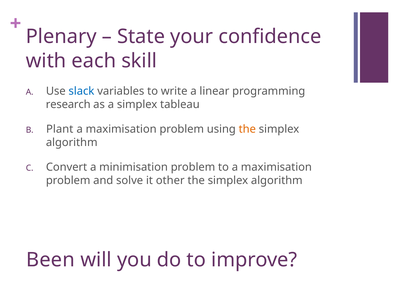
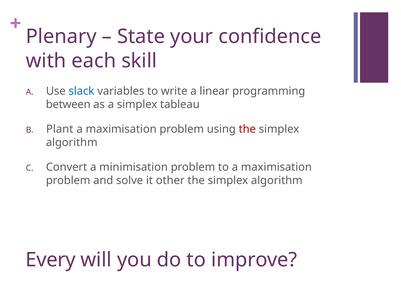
research: research -> between (68, 105)
the colour: orange -> red (247, 129)
Been: Been -> Every (51, 260)
